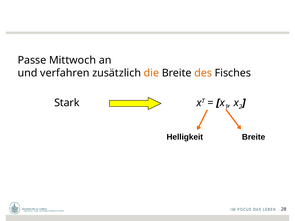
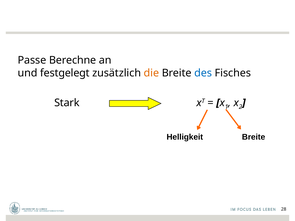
Mittwoch: Mittwoch -> Berechne (73, 60)
verfahren: verfahren -> festgelegt (65, 73)
des colour: orange -> blue (203, 73)
